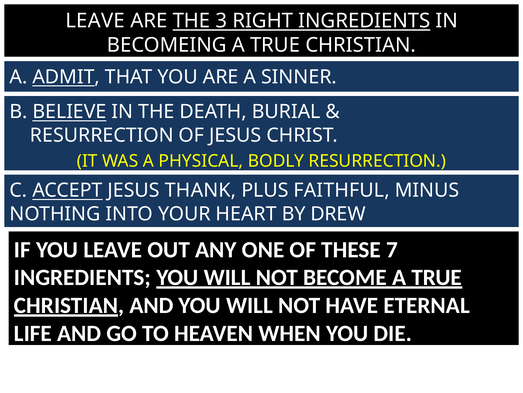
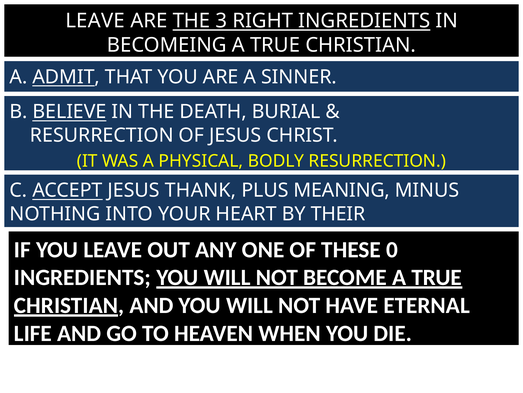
FAITHFUL: FAITHFUL -> MEANING (342, 190)
DREW: DREW -> THEIR (338, 214)
7: 7 -> 0 (392, 249)
